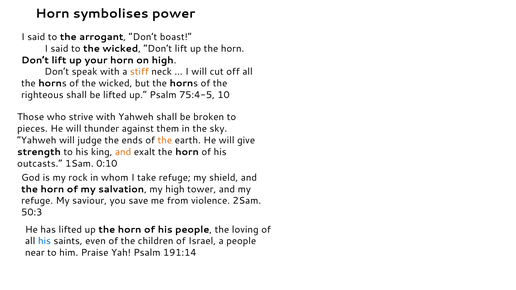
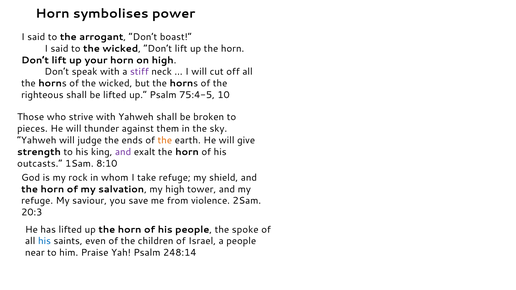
stiff colour: orange -> purple (139, 72)
and colour: orange -> purple (123, 152)
0:10: 0:10 -> 8:10 (107, 164)
50:3: 50:3 -> 20:3 (32, 213)
loving: loving -> spoke (245, 230)
191:14: 191:14 -> 248:14 (180, 253)
